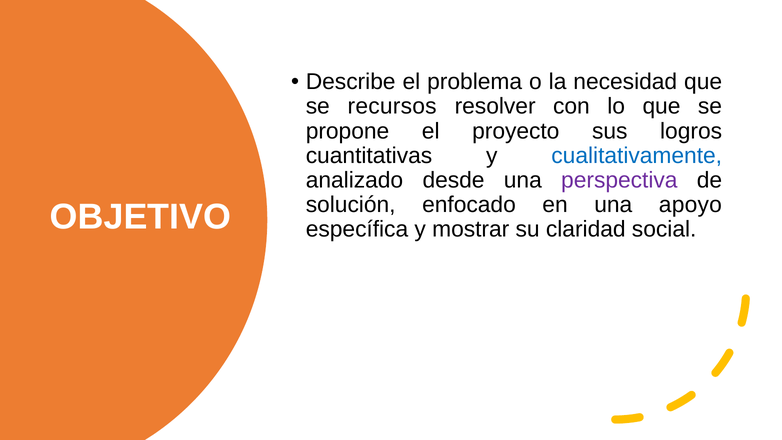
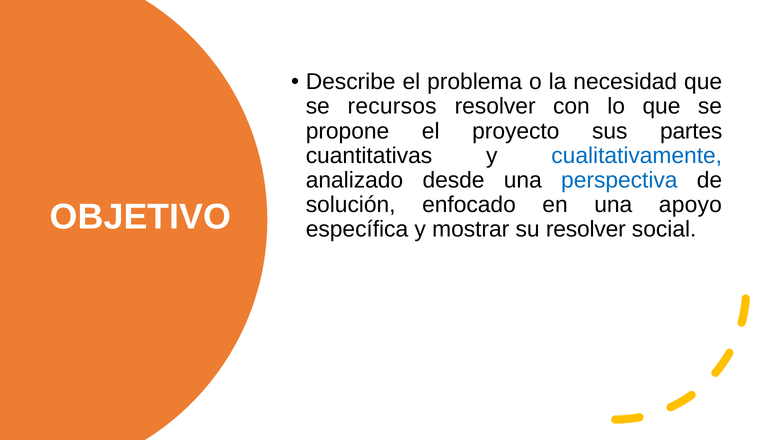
logros: logros -> partes (691, 131)
perspectiva colour: purple -> blue (619, 180)
su claridad: claridad -> resolver (586, 229)
